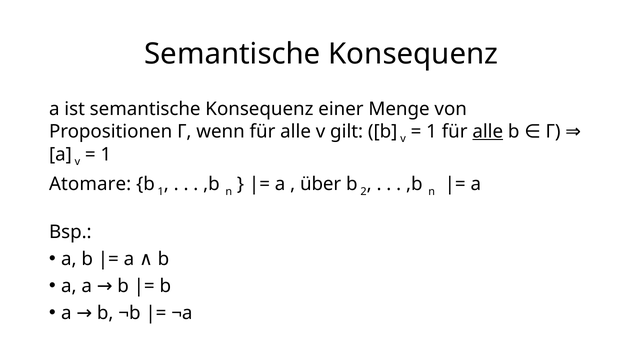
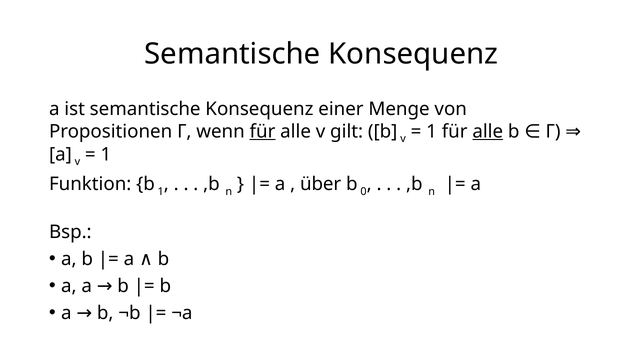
für underline: none -> present (263, 131)
Atomare: Atomare -> Funktion (90, 184)
2: 2 -> 0 (364, 191)
